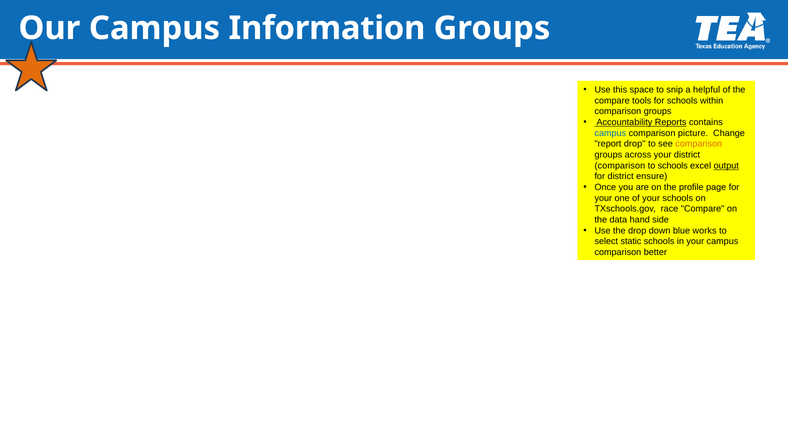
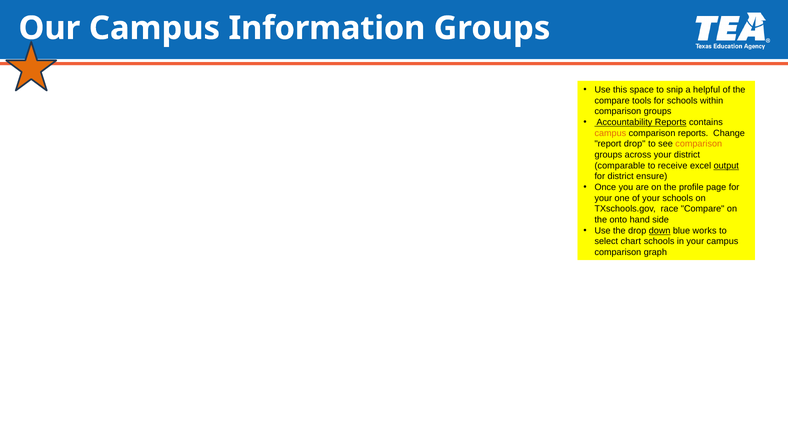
campus colour: blue -> orange (610, 133)
comparison picture: picture -> reports (693, 133)
comparison: comparison -> comparable (620, 166)
to schools: schools -> receive (673, 166)
data: data -> onto (618, 220)
down underline: none -> present (660, 231)
static: static -> chart (631, 242)
better: better -> graph (655, 252)
